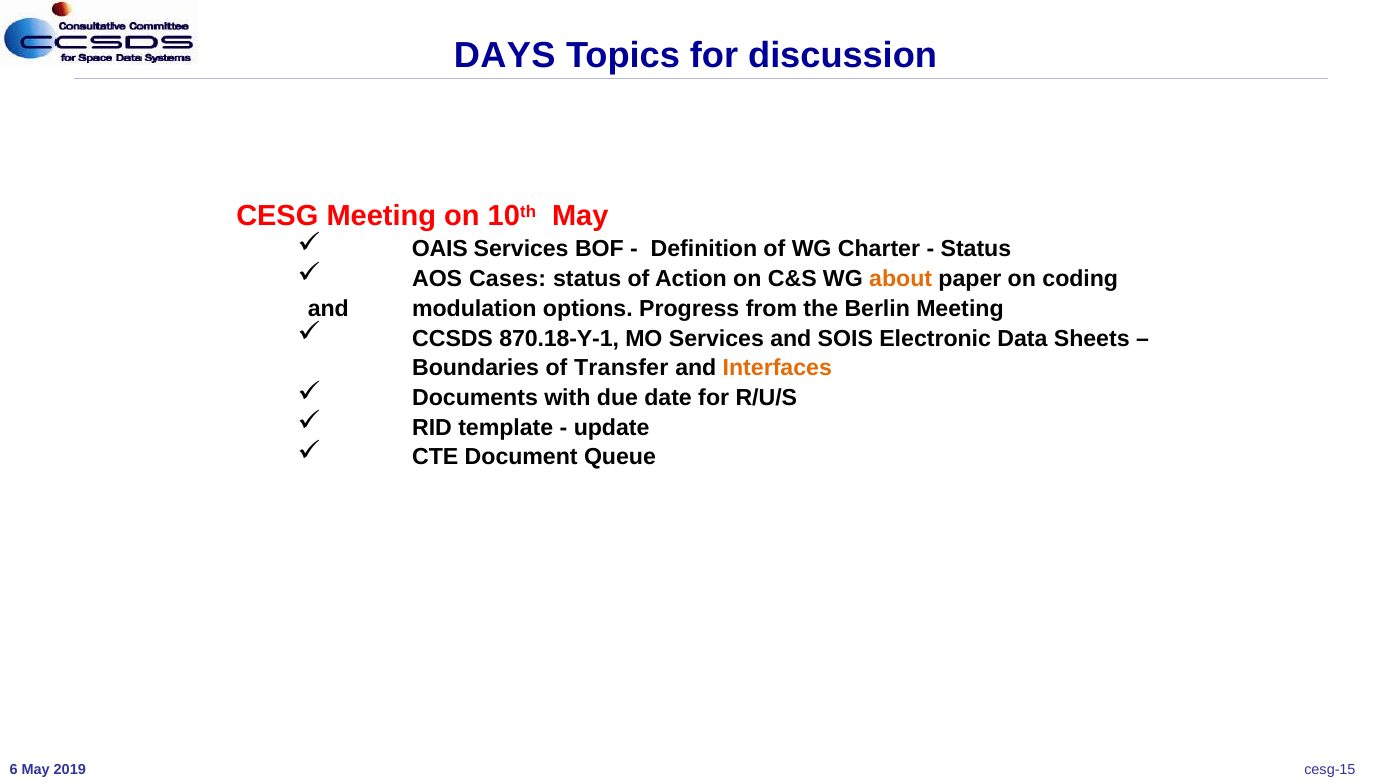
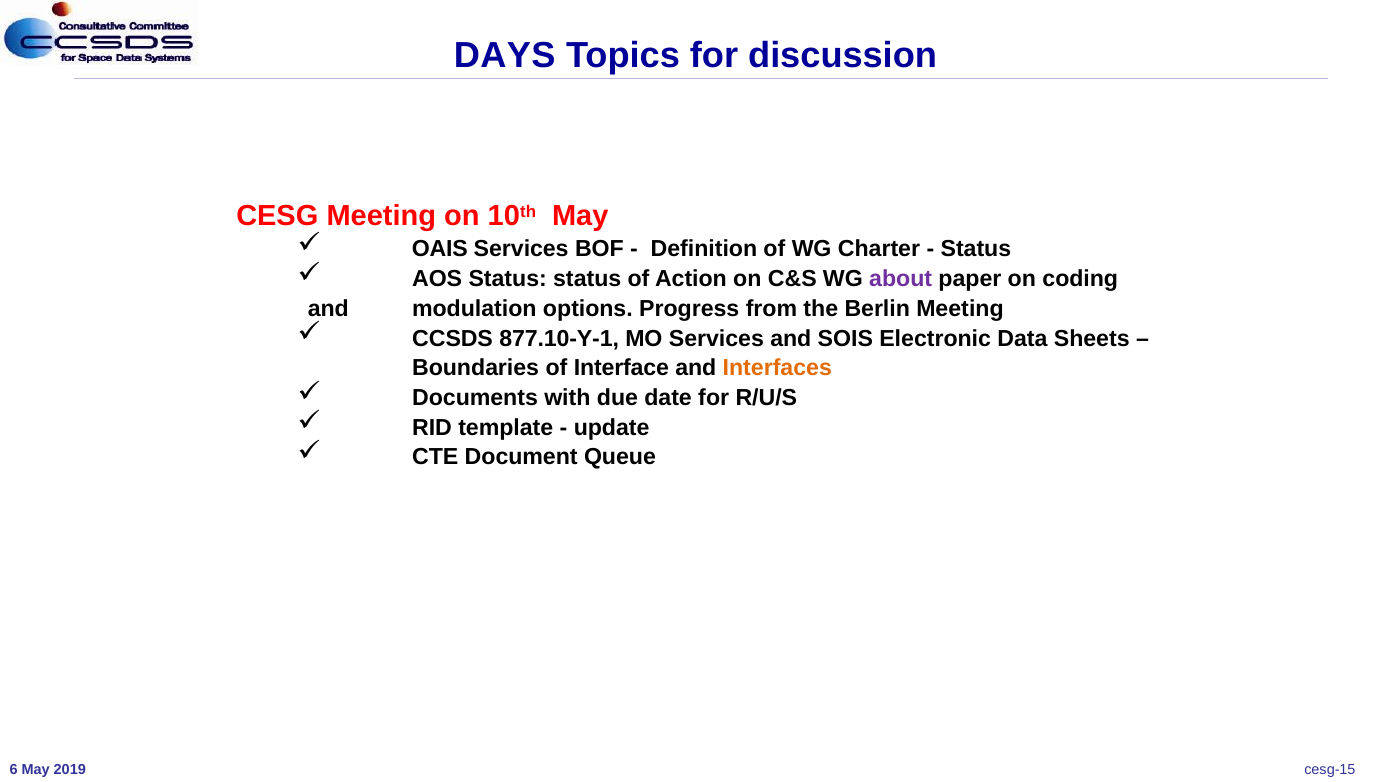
AOS Cases: Cases -> Status (508, 279)
about colour: orange -> purple (901, 279)
870.18-Y-1: 870.18-Y-1 -> 877.10-Y-1 (559, 339)
Transfer: Transfer -> Interface (621, 368)
